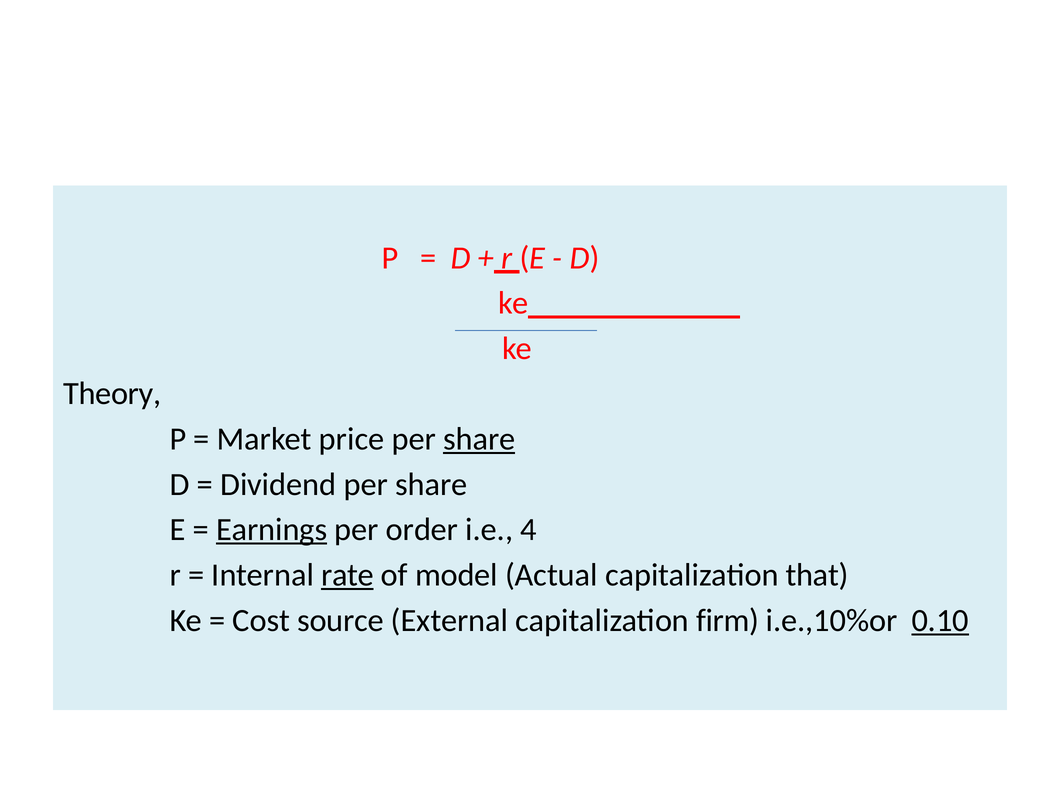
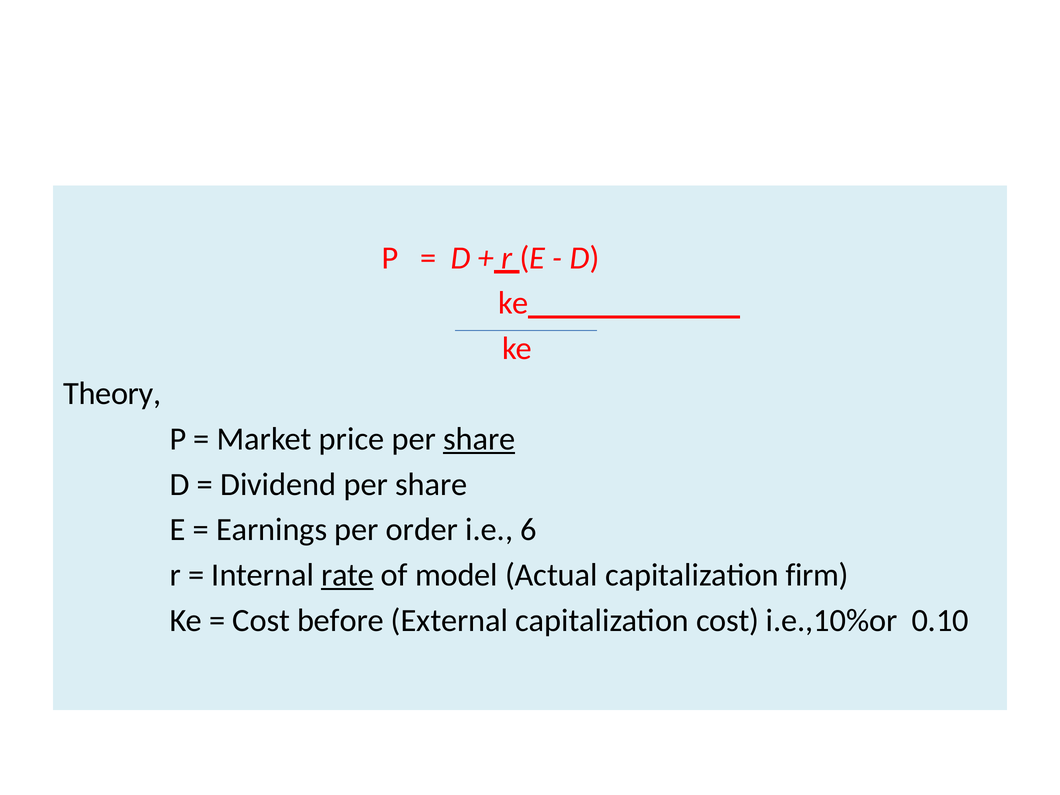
Earnings underline: present -> none (272, 530)
4: 4 -> 6 (529, 530)
that: that -> firm (817, 575)
source: source -> before (340, 620)
capitalization firm: firm -> cost (727, 620)
0.10 underline: present -> none (940, 620)
